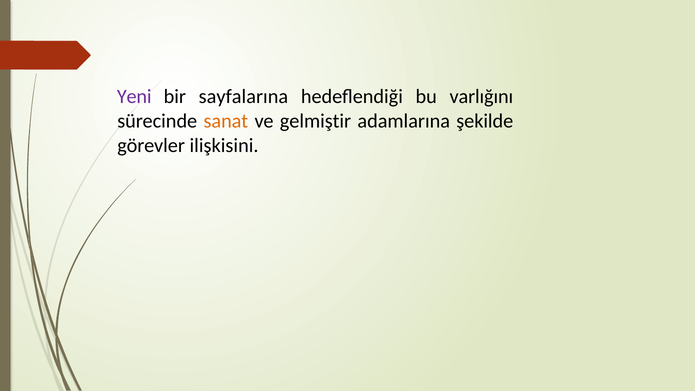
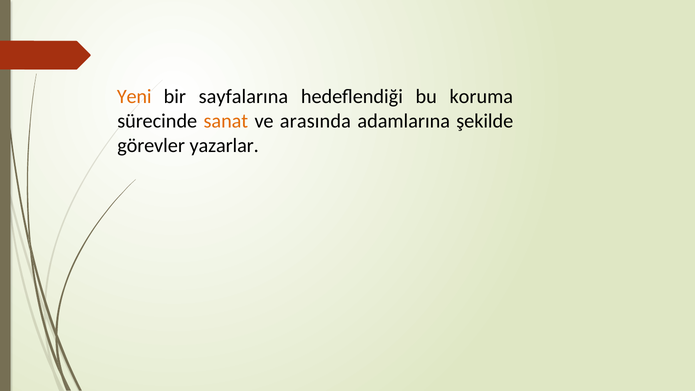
Yeni colour: purple -> orange (134, 97)
varlığını: varlığını -> koruma (481, 97)
gelmiştir: gelmiştir -> arasında (315, 121)
ilişkisini: ilişkisini -> yazarlar (224, 145)
